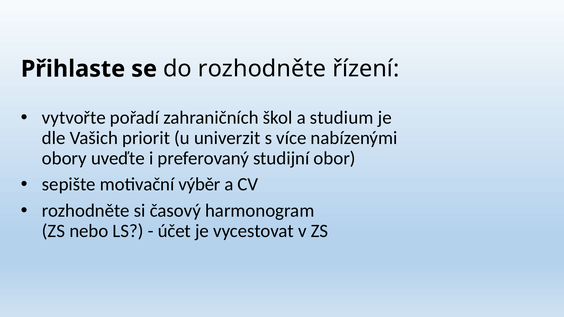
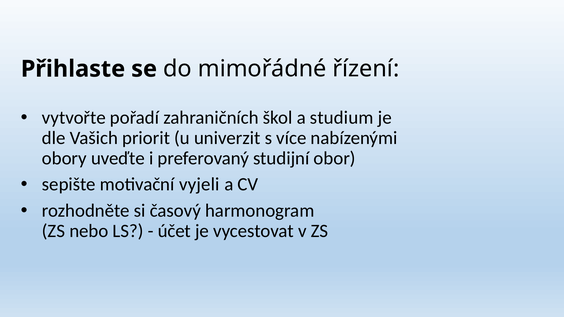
do rozhodněte: rozhodněte -> mimořádné (262, 69)
výběr: výběr -> vyjeli (199, 185)
